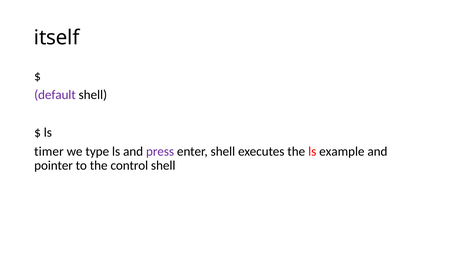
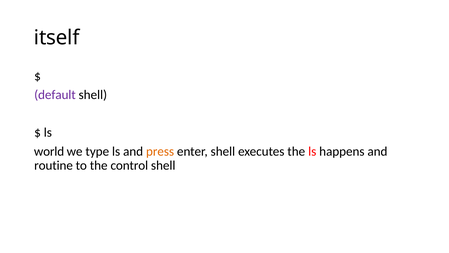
timer: timer -> world (49, 151)
press colour: purple -> orange (160, 151)
example: example -> happens (342, 151)
pointer: pointer -> routine (54, 165)
